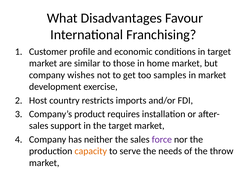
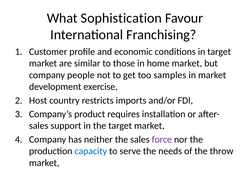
Disadvantages: Disadvantages -> Sophistication (121, 18)
wishes: wishes -> people (81, 75)
capacity colour: orange -> blue (91, 151)
